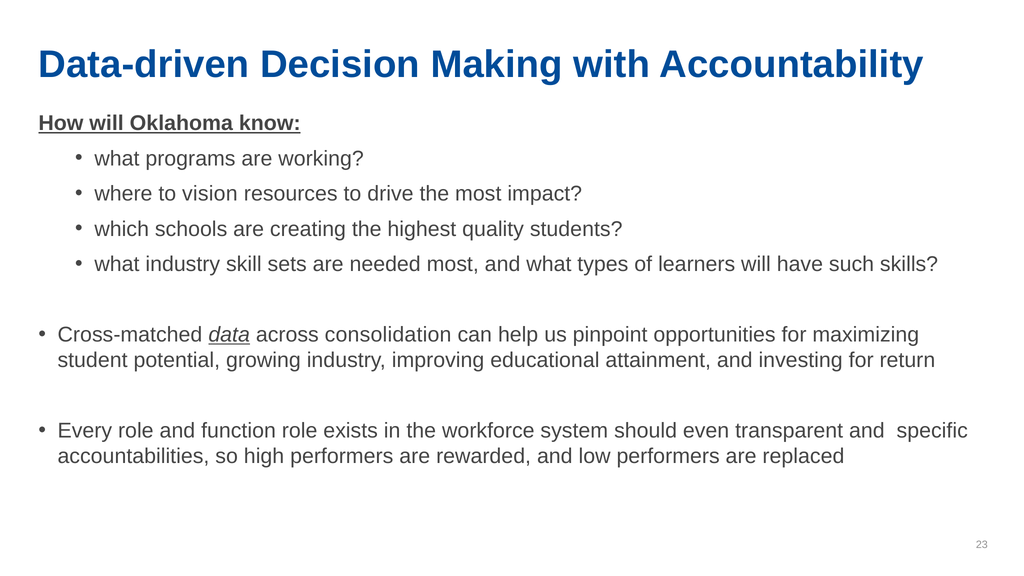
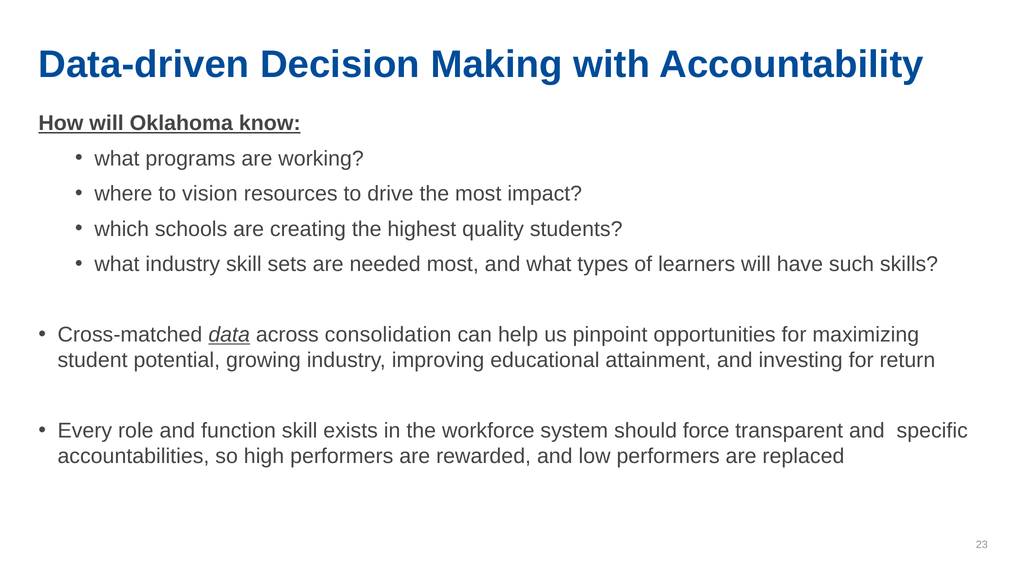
function role: role -> skill (300, 431)
even: even -> force (706, 431)
